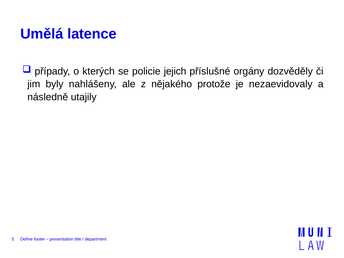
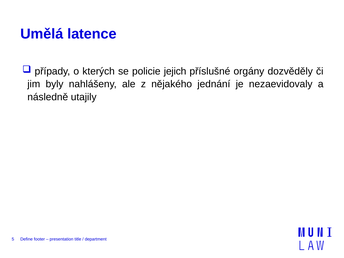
protože: protože -> jednání (214, 84)
